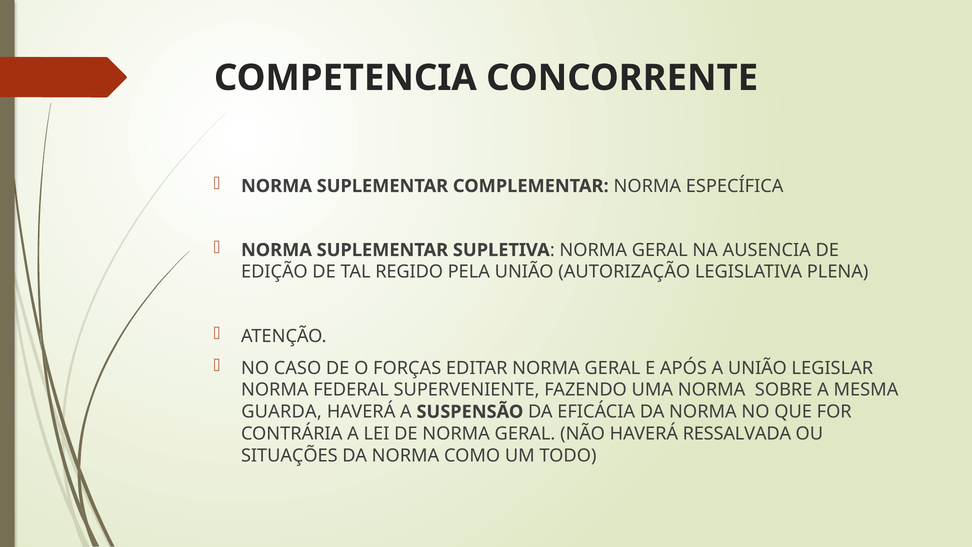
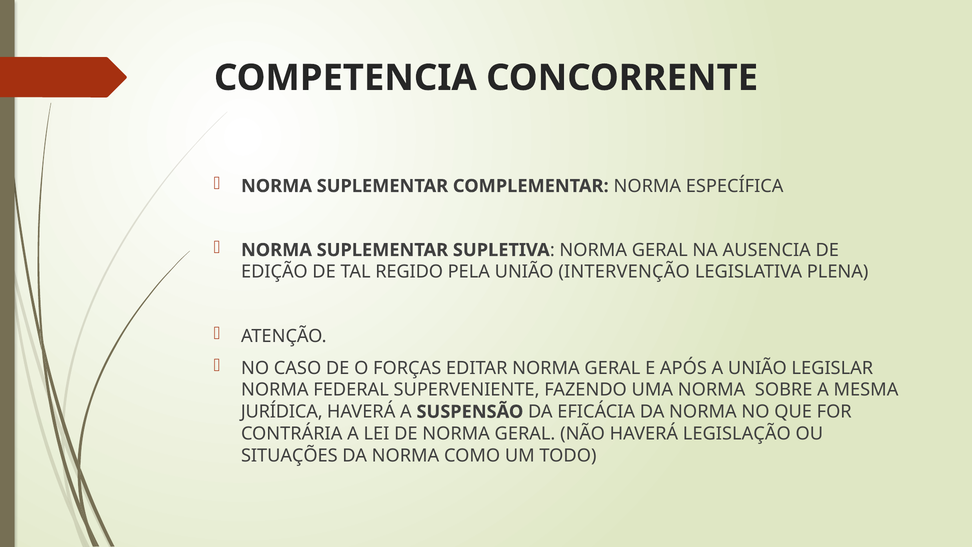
AUTORIZAÇÃO: AUTORIZAÇÃO -> INTERVENÇÃO (624, 272)
GUARDA: GUARDA -> JURÍDICA (282, 412)
RESSALVADA: RESSALVADA -> LEGISLAÇÃO (737, 433)
